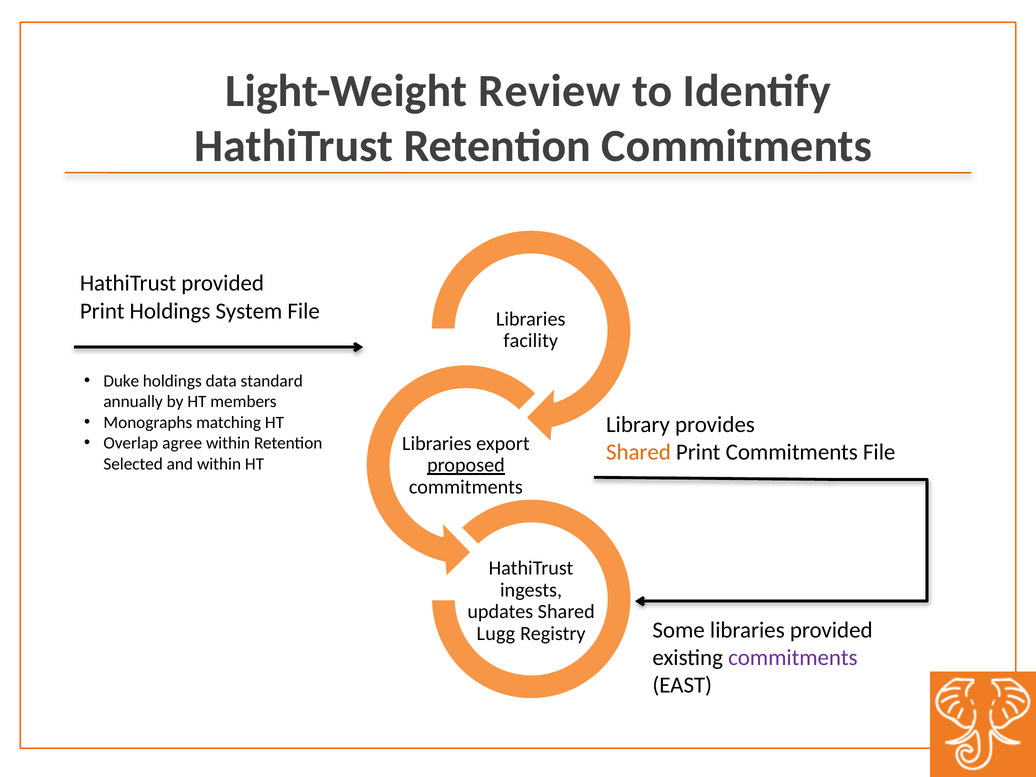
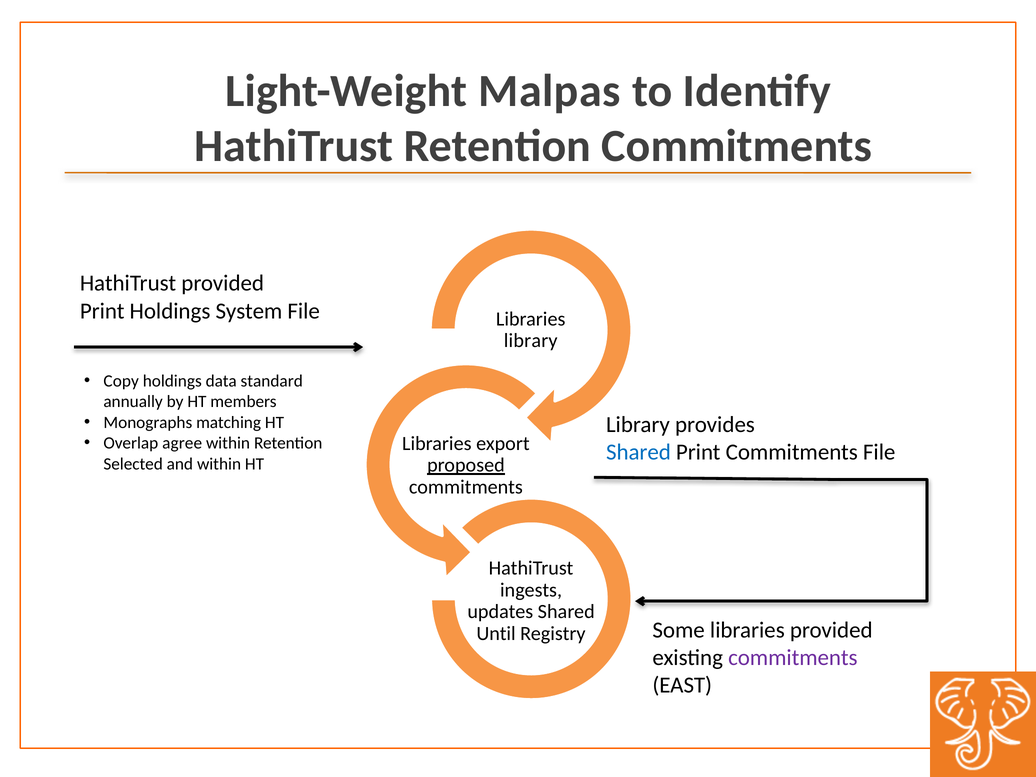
Review: Review -> Malpas (549, 91)
facility: facility -> library (531, 341)
Duke: Duke -> Copy (121, 381)
Shared colour: orange -> blue (638, 452)
Lugg: Lugg -> Until (496, 634)
